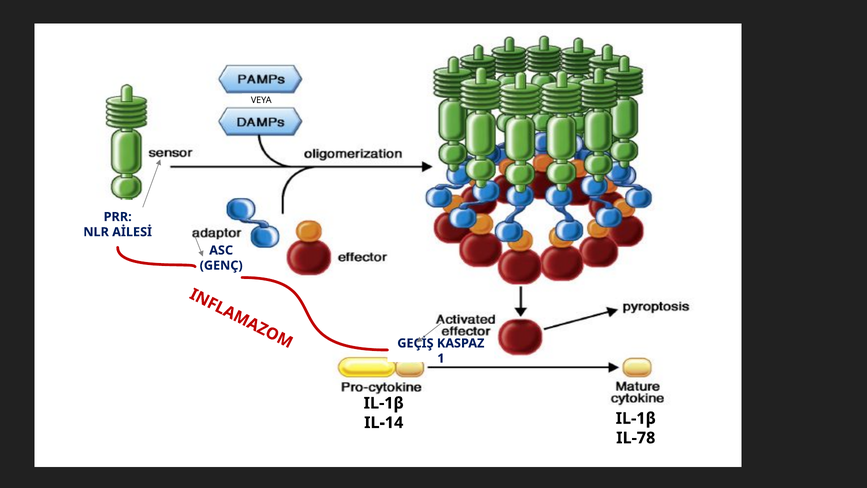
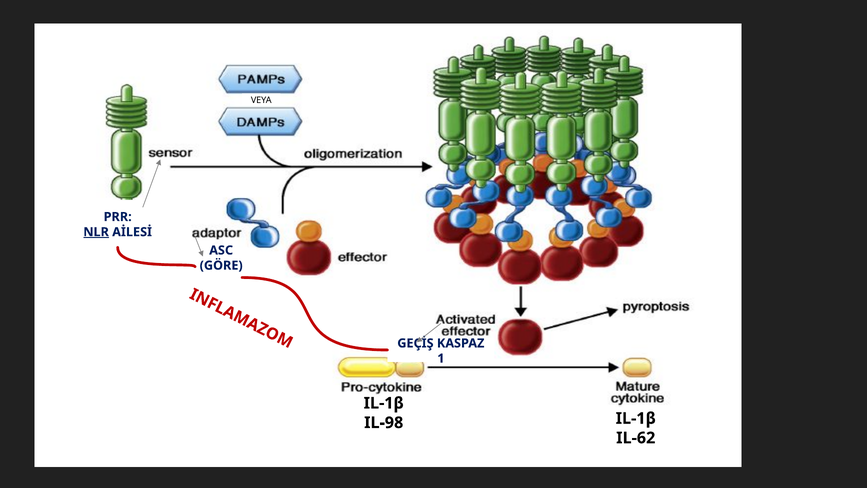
NLR underline: none -> present (96, 232)
GENÇ: GENÇ -> GÖRE (221, 265)
IL-14: IL-14 -> IL-98 (384, 422)
IL-78: IL-78 -> IL-62 (636, 438)
